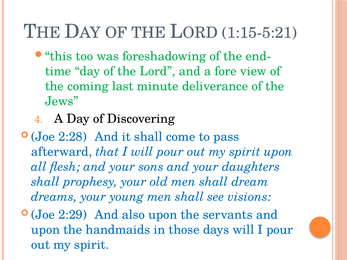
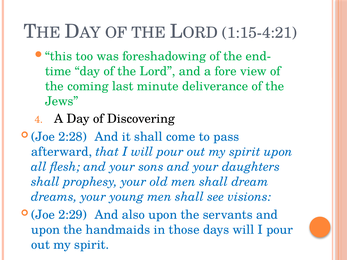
1:15-5:21: 1:15-5:21 -> 1:15-4:21 (260, 33)
